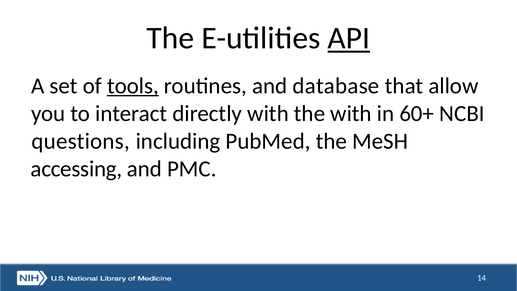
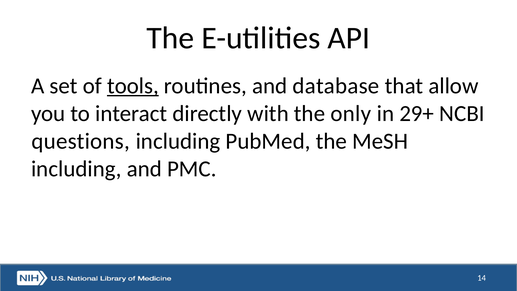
API underline: present -> none (349, 38)
the with: with -> only (351, 113)
60+: 60+ -> 29+ (417, 113)
accessing: accessing -> including (76, 169)
